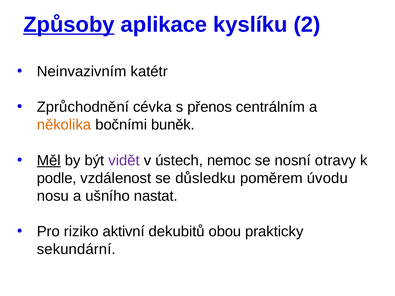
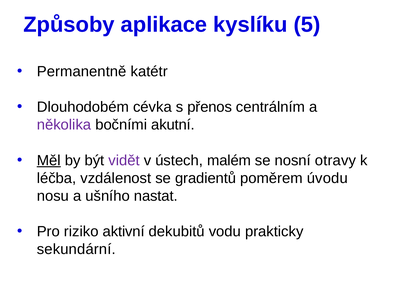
Způsoby underline: present -> none (69, 25)
2: 2 -> 5 (307, 25)
Neinvazivním: Neinvazivním -> Permanentně (82, 72)
Zprůchodnění: Zprůchodnění -> Dlouhodobém (83, 107)
několika colour: orange -> purple (64, 125)
buněk: buněk -> akutní (173, 125)
nemoc: nemoc -> malém (229, 161)
podle: podle -> léčba (57, 178)
důsledku: důsledku -> gradientů (206, 178)
obou: obou -> vodu (225, 232)
